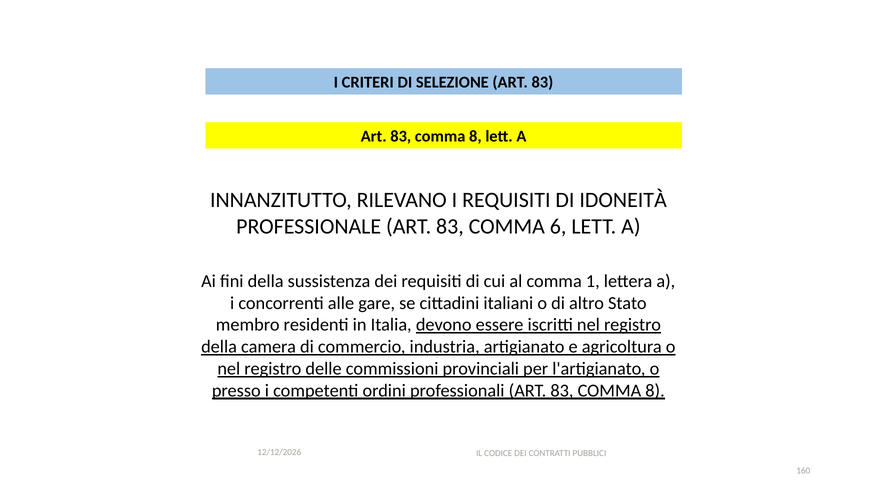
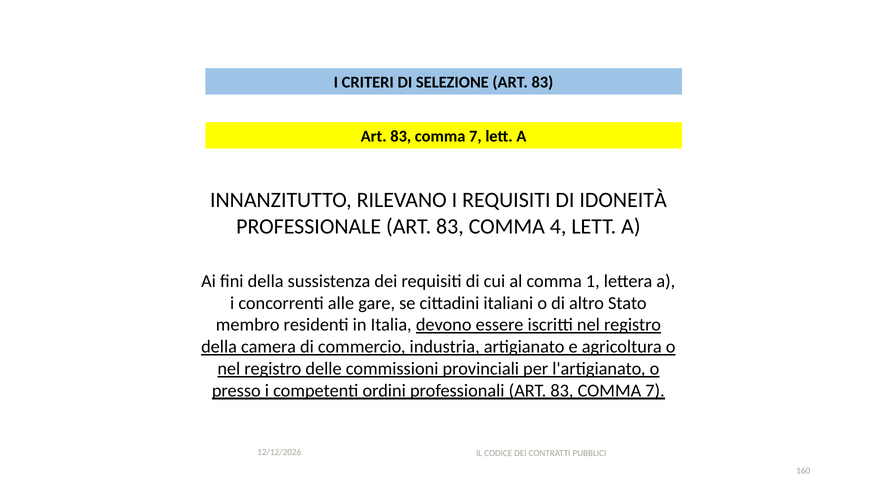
8: 8 -> 7 (475, 137)
6: 6 -> 4 (558, 227)
8: 8 -> 7 (655, 391)
